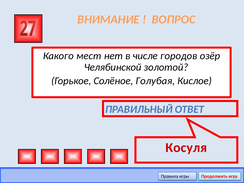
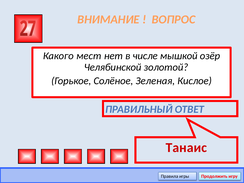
городов: городов -> мышкой (179, 56)
Голубая: Голубая -> Зеленая (155, 81)
Косуля: Косуля -> Танаис (186, 148)
